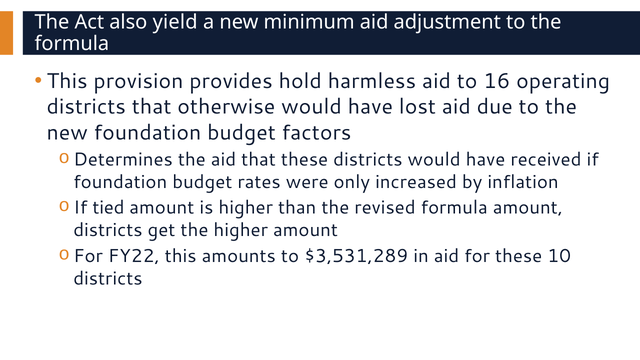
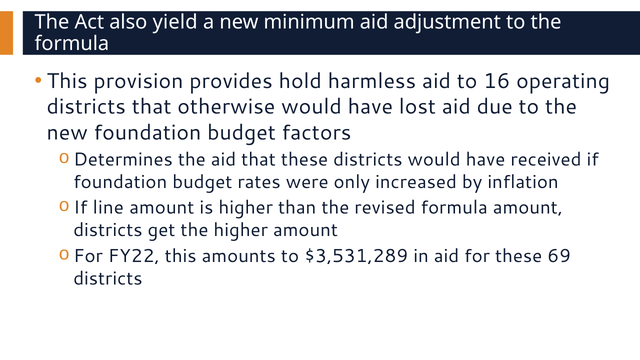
tied: tied -> line (108, 208)
10: 10 -> 69 (559, 256)
